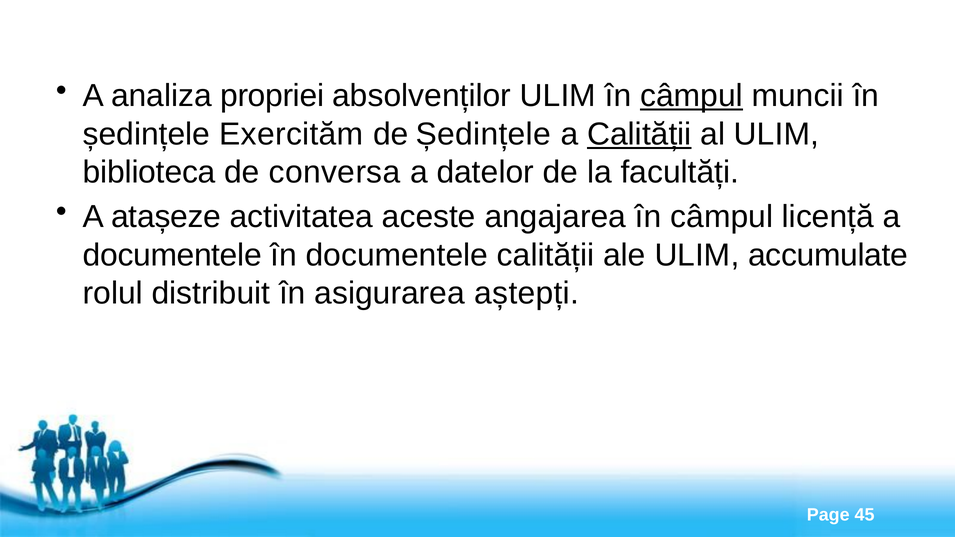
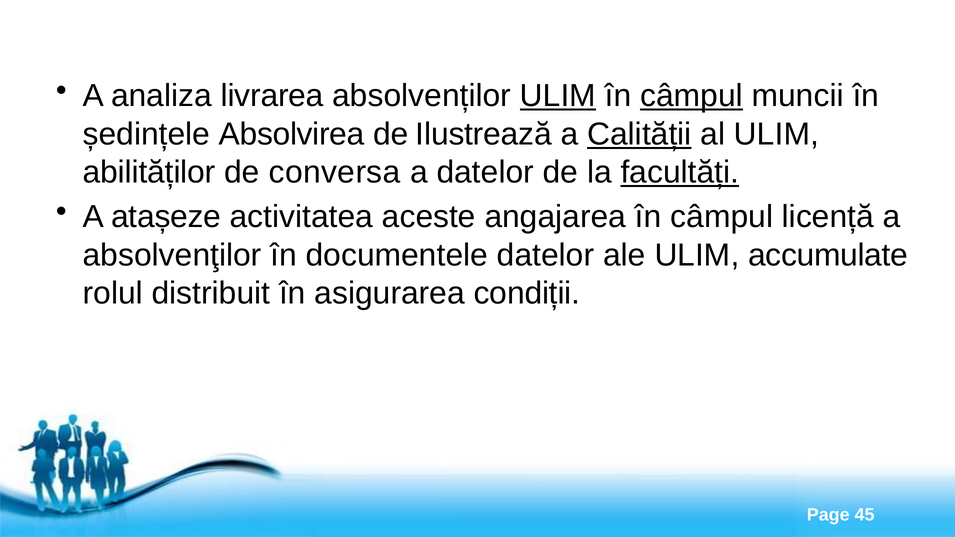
propriei: propriei -> livrarea (272, 96)
ULIM underline: none -> present (558, 96)
Exercităm: Exercităm -> Absolvirea (292, 134)
de Ședințele: Ședințele -> Ilustrează (484, 134)
biblioteca: biblioteca -> abilităților (149, 172)
facultăți underline: none -> present (680, 172)
documentele: documentele -> absolvenţilor (172, 255)
documentele calității: calității -> datelor (546, 255)
aștepți: aștepți -> condiții (527, 293)
